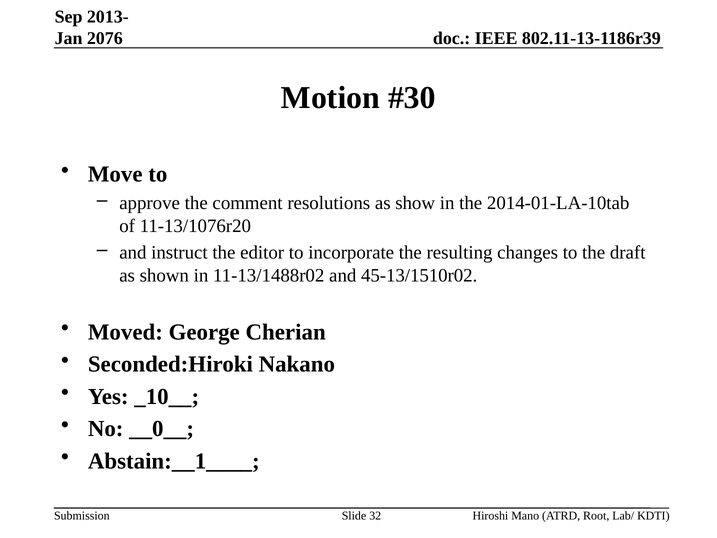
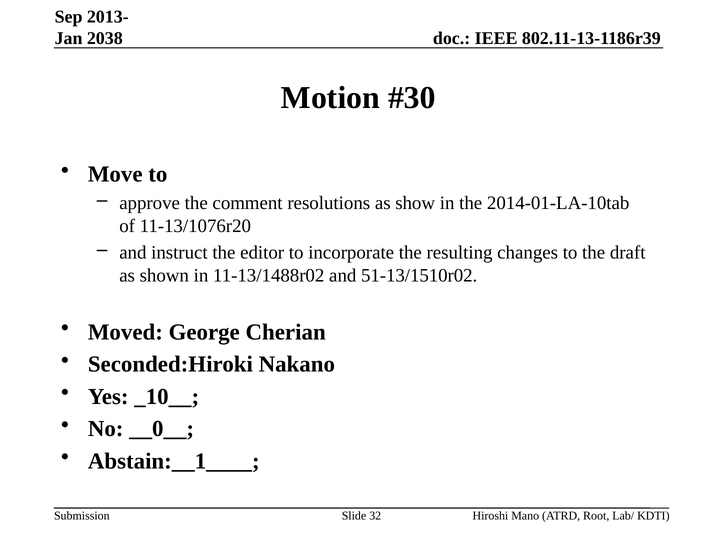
2076: 2076 -> 2038 (105, 38)
45-13/1510r02: 45-13/1510r02 -> 51-13/1510r02 (419, 275)
